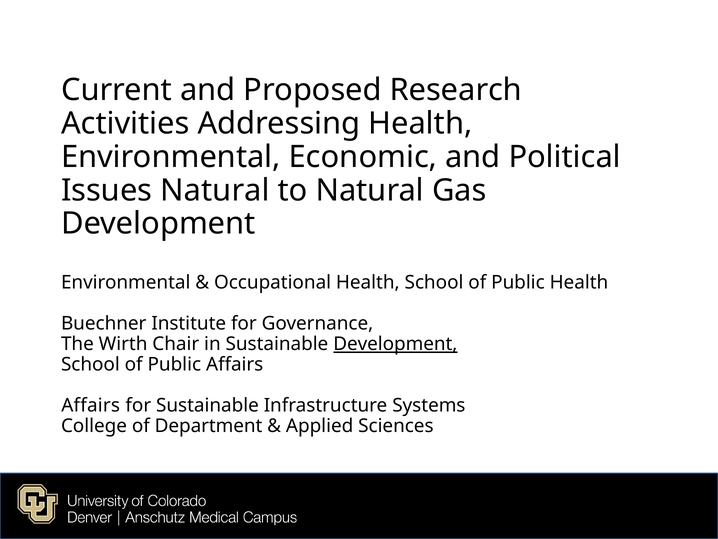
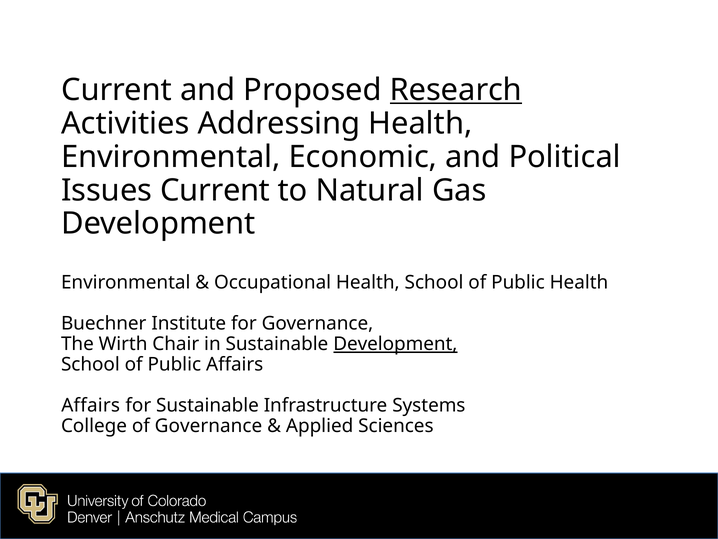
Research underline: none -> present (456, 90)
Issues Natural: Natural -> Current (215, 190)
of Department: Department -> Governance (208, 426)
